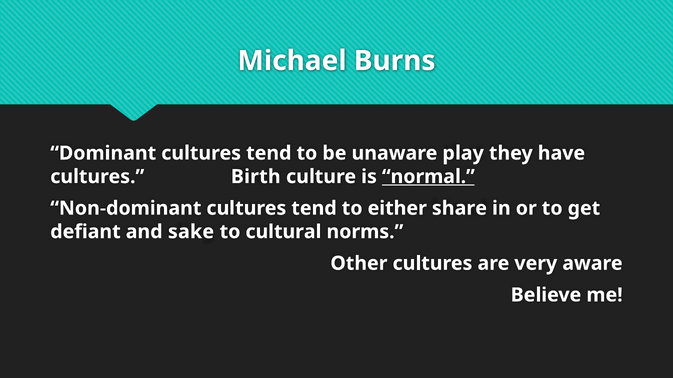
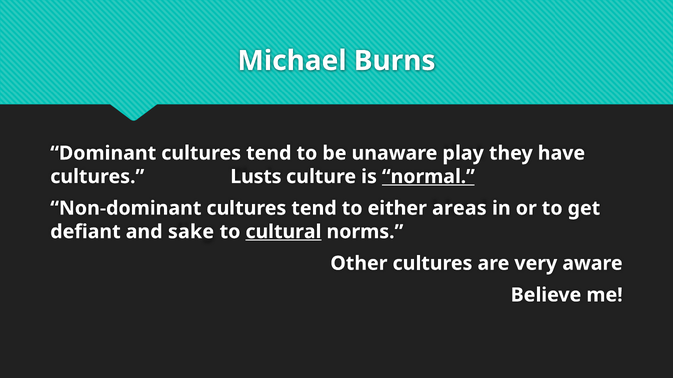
Birth: Birth -> Lusts (256, 177)
share: share -> areas (459, 209)
cultural underline: none -> present (283, 232)
